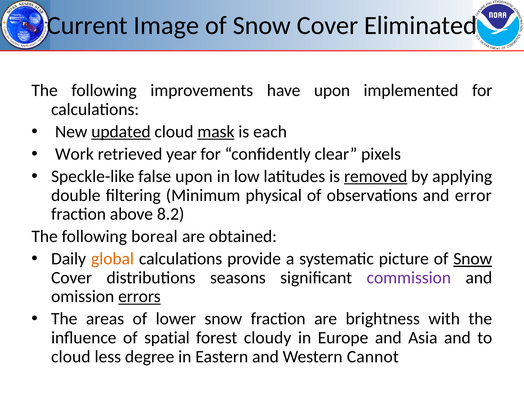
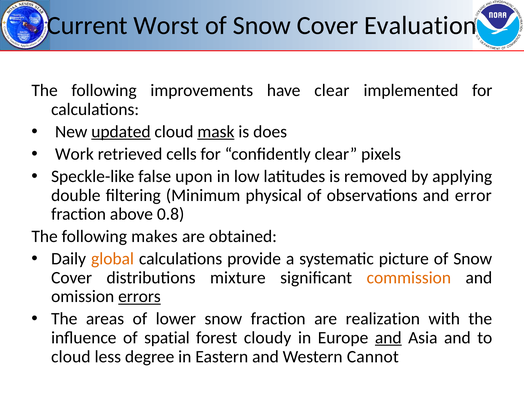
Image: Image -> Worst (166, 25)
Eliminated: Eliminated -> Evaluation (420, 25)
have upon: upon -> clear (332, 91)
each: each -> does (270, 132)
year: year -> cells (181, 154)
removed underline: present -> none (376, 176)
8.2: 8.2 -> 0.8 (171, 214)
boreal: boreal -> makes (154, 236)
Snow underline: present -> none (473, 259)
seasons: seasons -> mixture (238, 278)
commission colour: purple -> orange (409, 278)
brightness: brightness -> realization (383, 319)
and underline: none -> present (388, 338)
